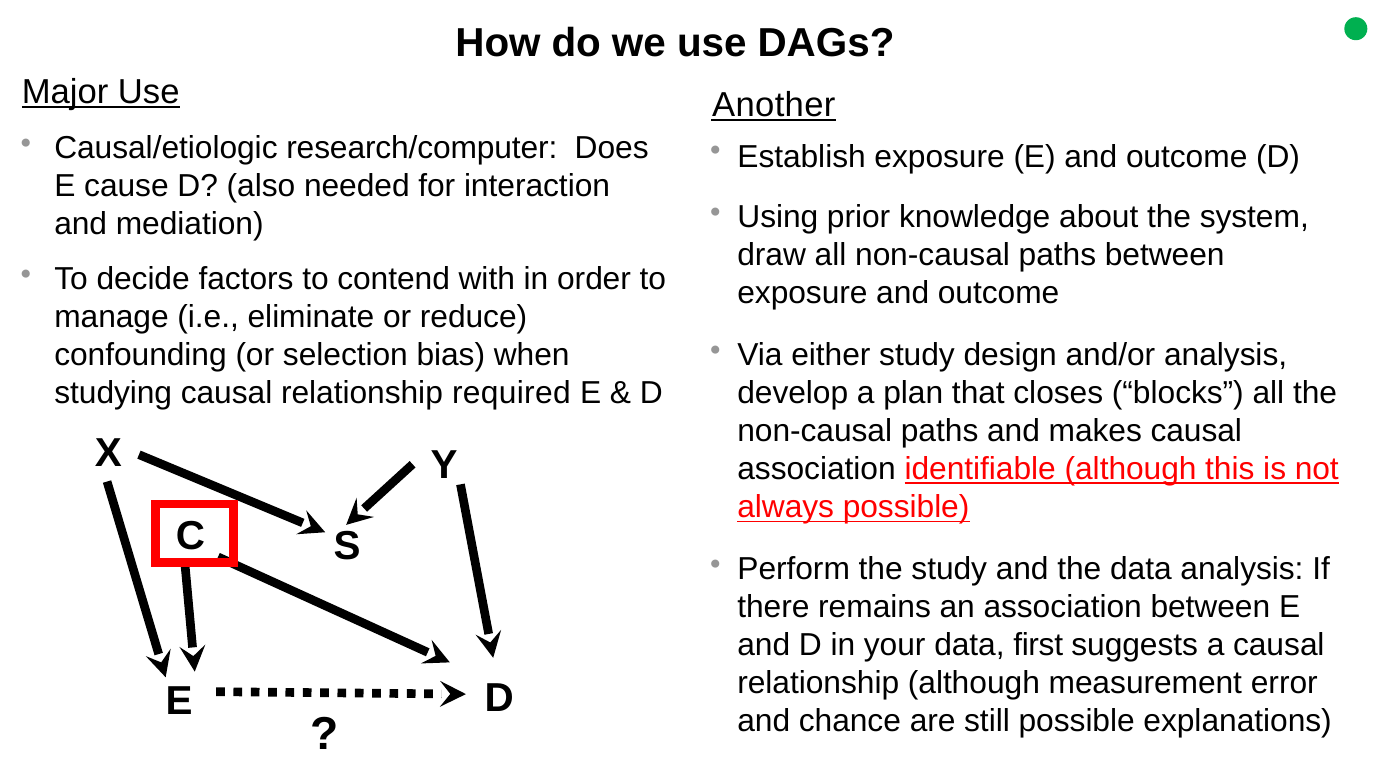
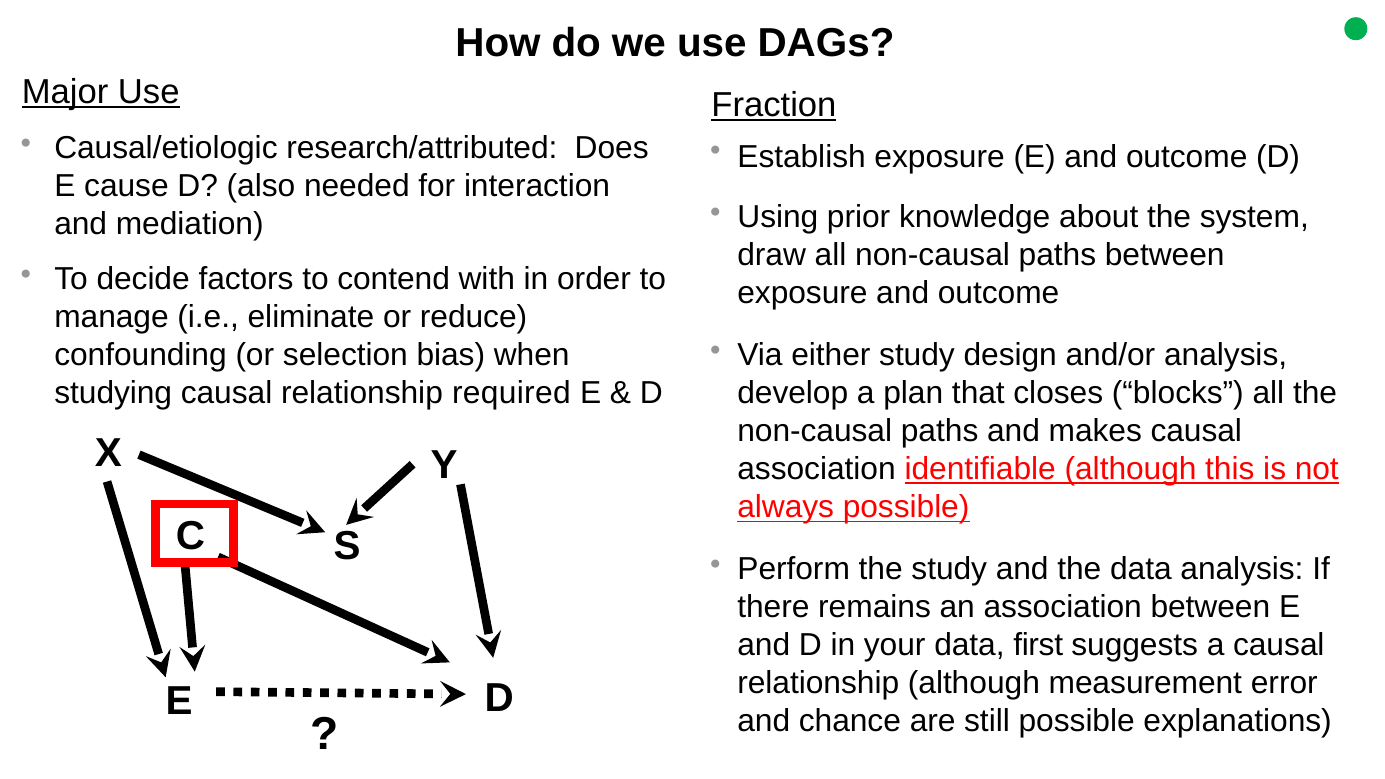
Another: Another -> Fraction (774, 105)
research/computer: research/computer -> research/attributed (422, 148)
